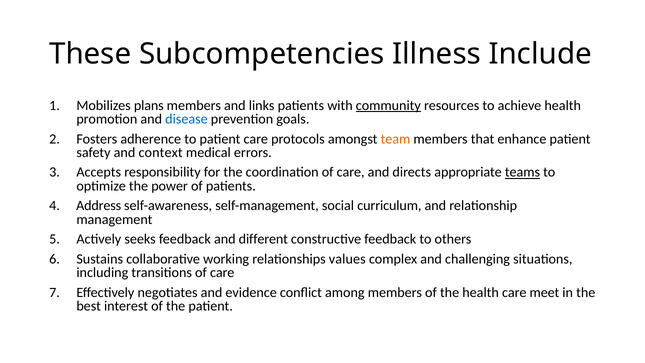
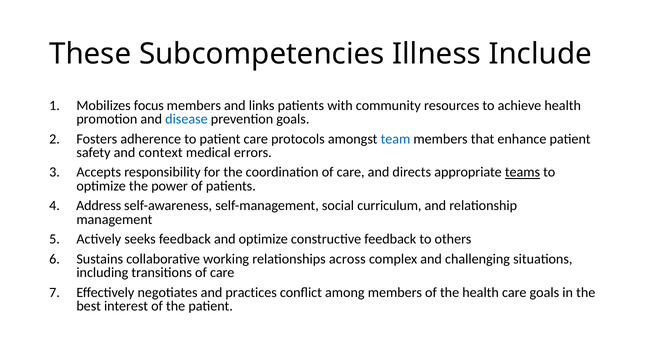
plans: plans -> focus (149, 105)
community underline: present -> none (388, 105)
team colour: orange -> blue (395, 139)
and different: different -> optimize (263, 239)
values: values -> across (347, 259)
evidence: evidence -> practices (251, 292)
care meet: meet -> goals (544, 292)
